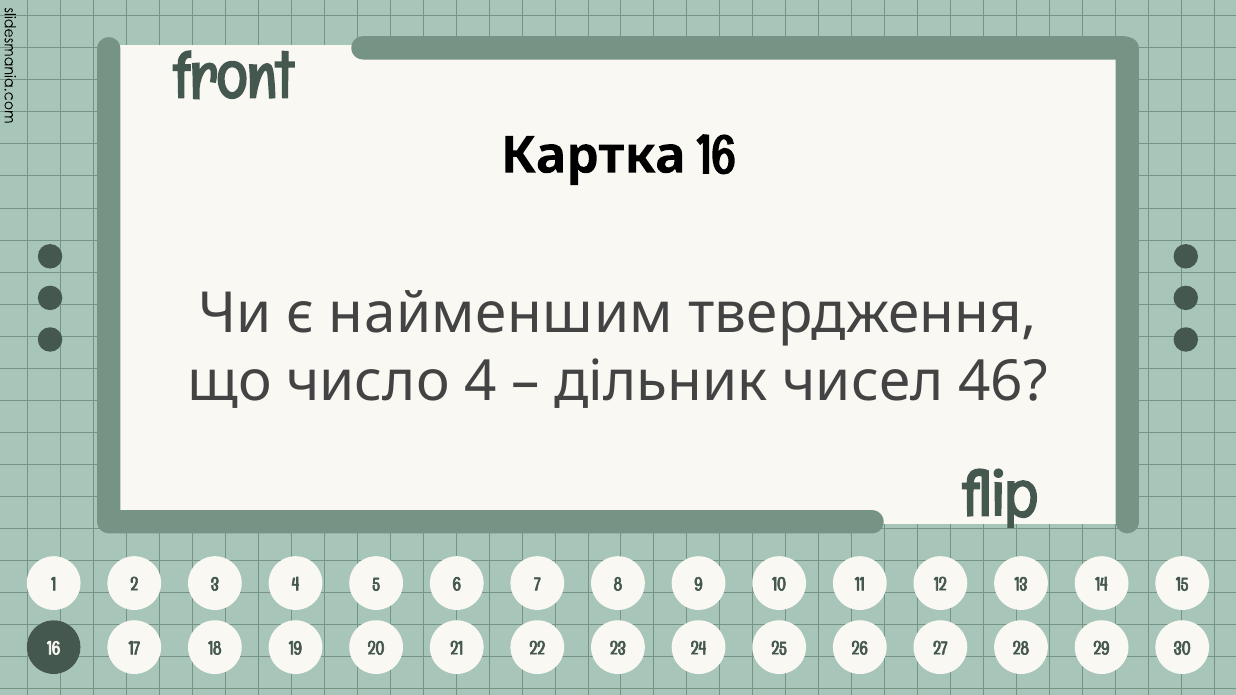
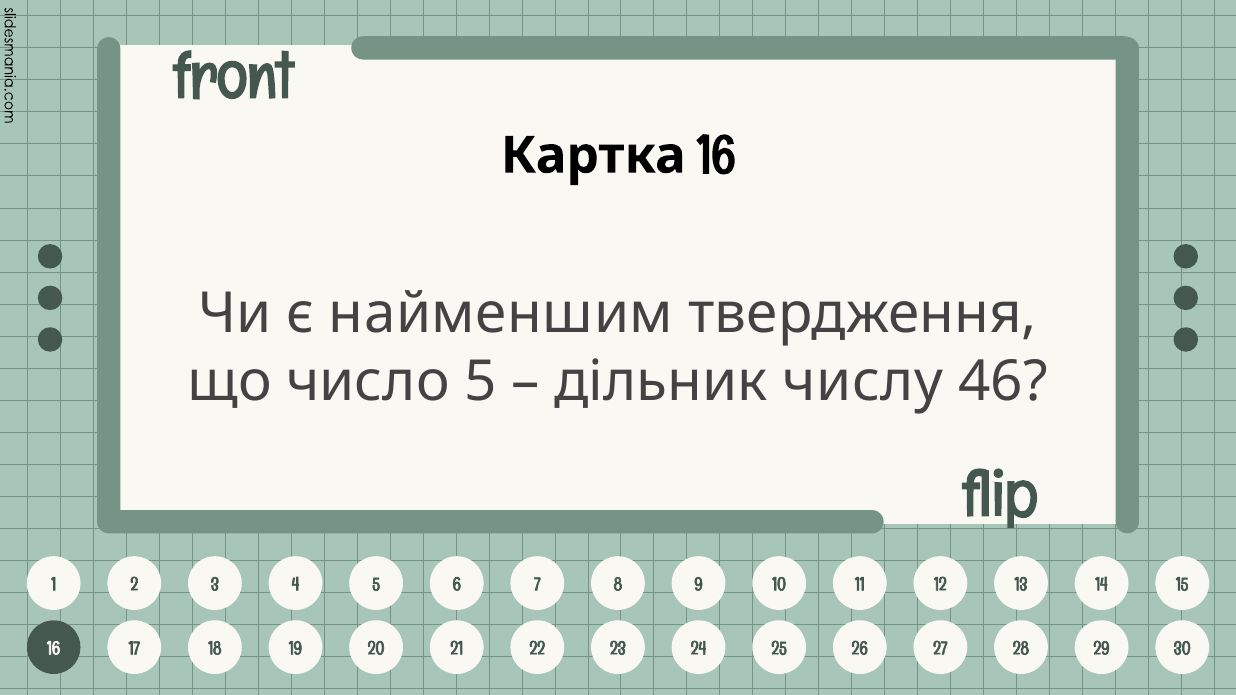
число 4: 4 -> 5 (481, 382)
чисел: чисел -> числу (863, 382)
